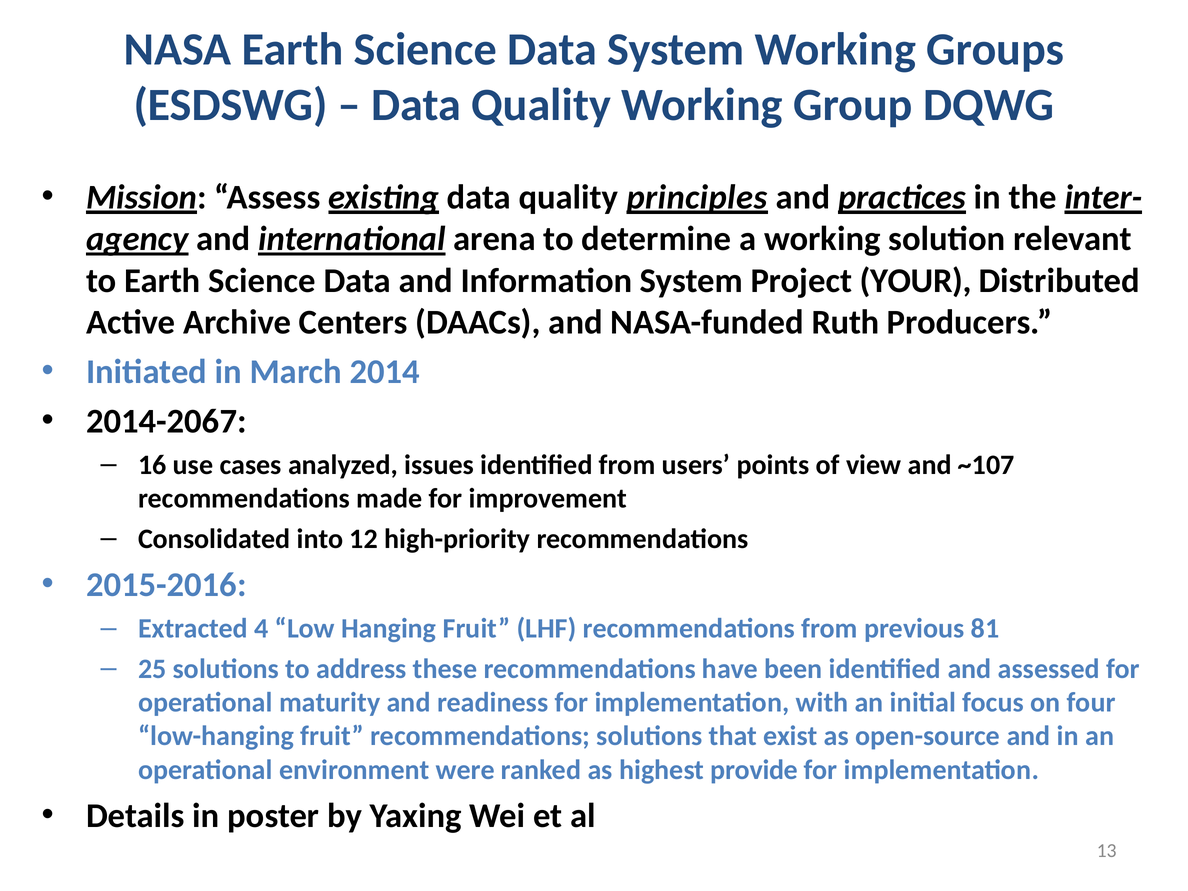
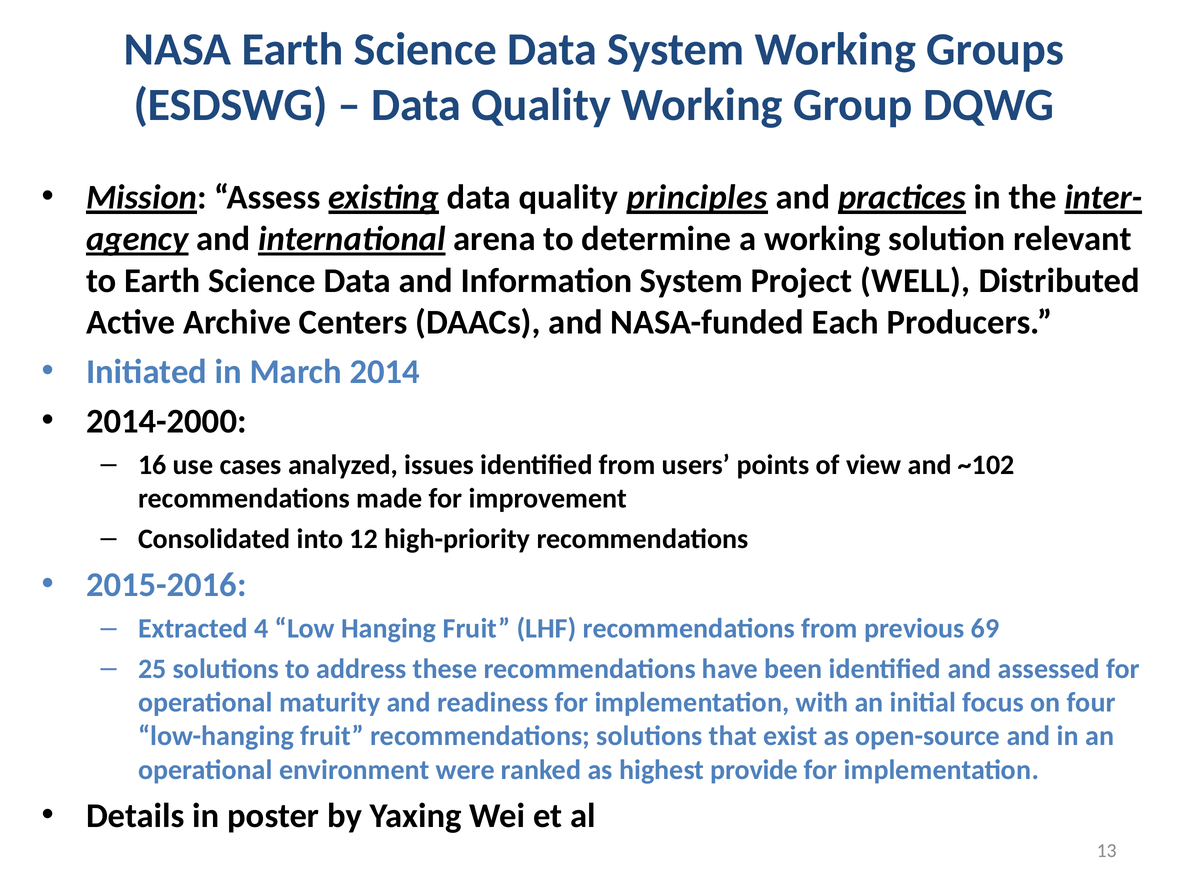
YOUR: YOUR -> WELL (915, 281)
Ruth: Ruth -> Each (845, 322)
2014-2067: 2014-2067 -> 2014-2000 (166, 421)
~107: ~107 -> ~102 (986, 465)
81: 81 -> 69 (985, 629)
